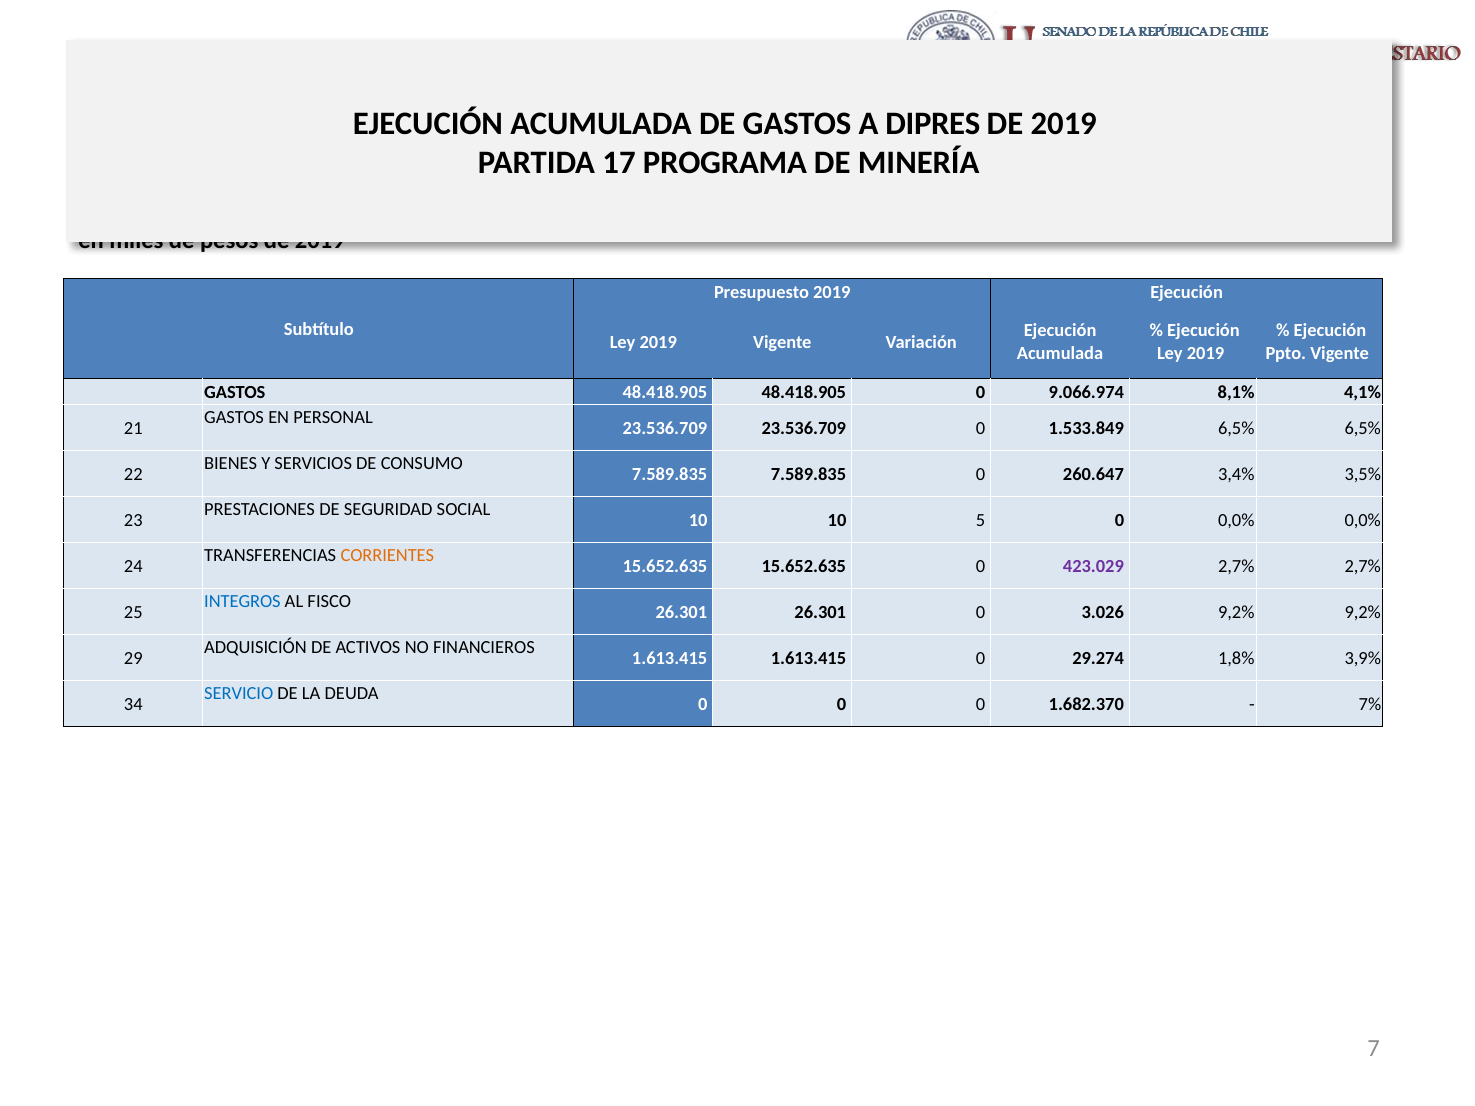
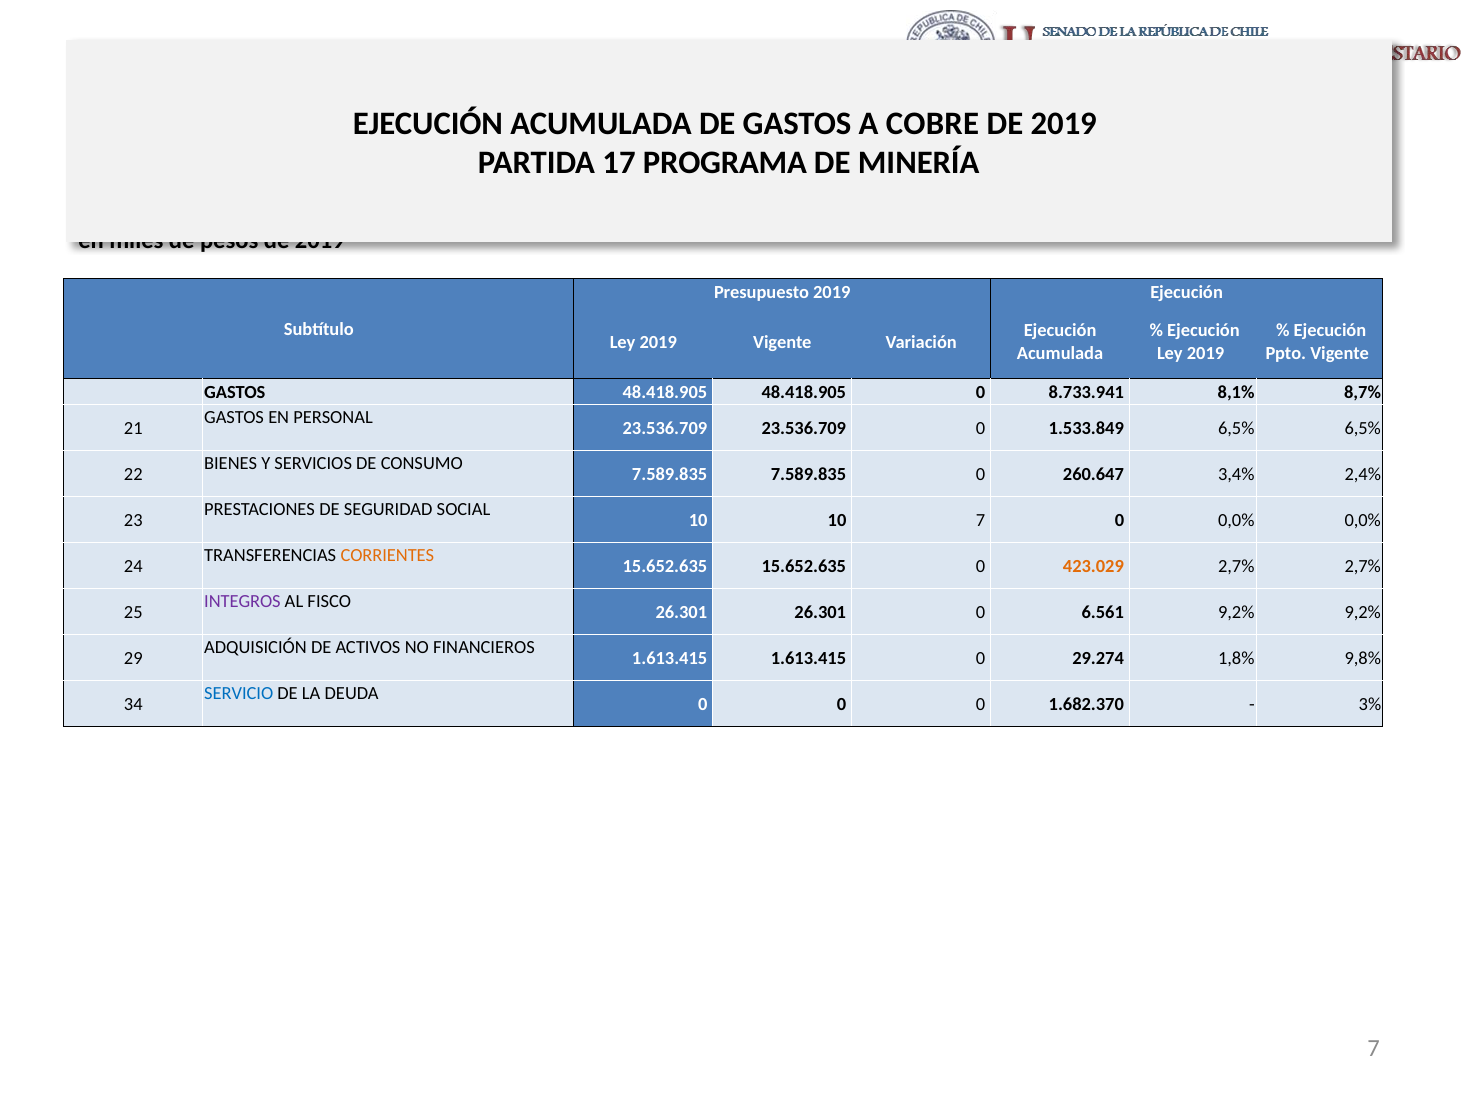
A DIPRES: DIPRES -> COBRE (932, 124)
9.066.974: 9.066.974 -> 8.733.941 (1086, 393)
4,1%: 4,1% -> 8,7% (1363, 393)
3,5%: 3,5% -> 2,4% (1363, 475)
10 5: 5 -> 7 (981, 521)
423.029 colour: purple -> orange (1093, 566)
INTEGROS colour: blue -> purple (242, 601)
3.026: 3.026 -> 6.561 (1103, 612)
3,9%: 3,9% -> 9,8% (1363, 658)
7%: 7% -> 3% (1370, 704)
